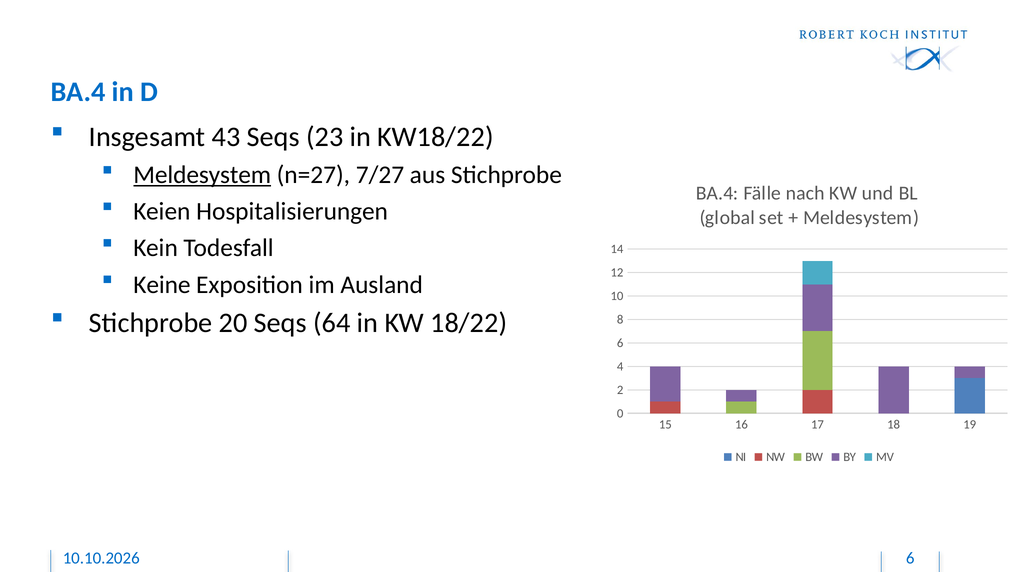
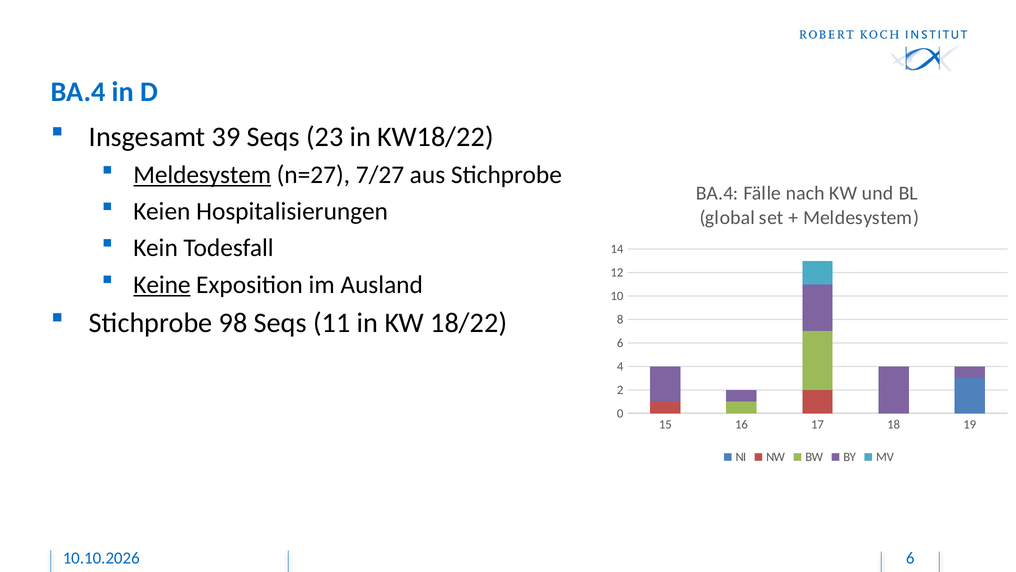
43: 43 -> 39 (226, 137)
Keine underline: none -> present (162, 284)
20: 20 -> 98 (233, 323)
64: 64 -> 11 (332, 323)
